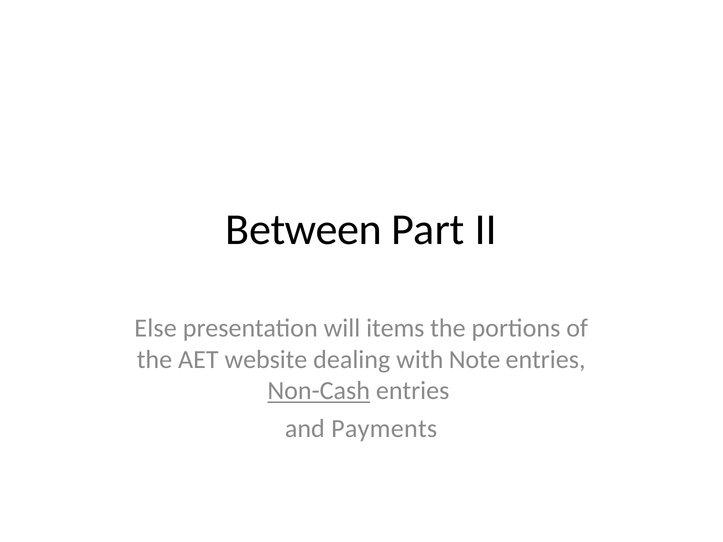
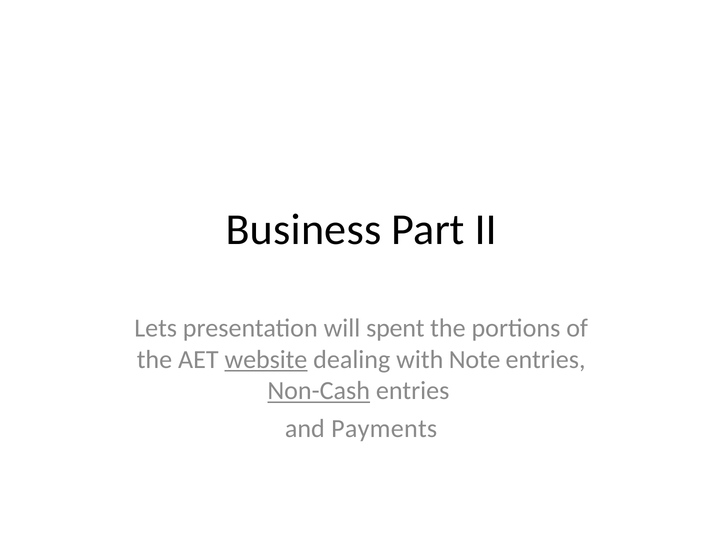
Between: Between -> Business (304, 230)
Else: Else -> Lets (156, 328)
items: items -> spent (395, 328)
website underline: none -> present (266, 360)
